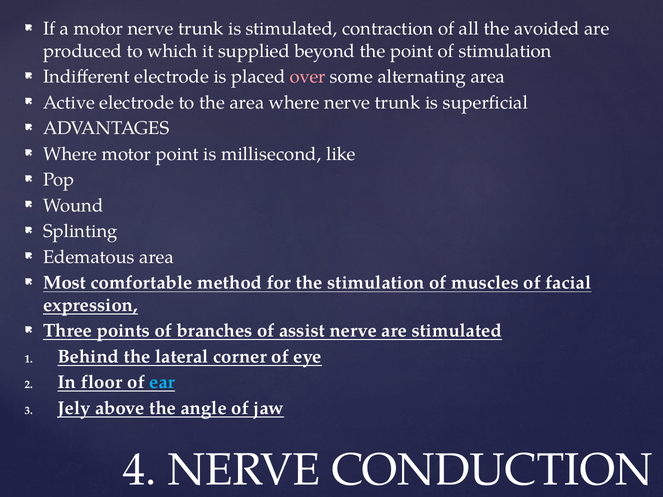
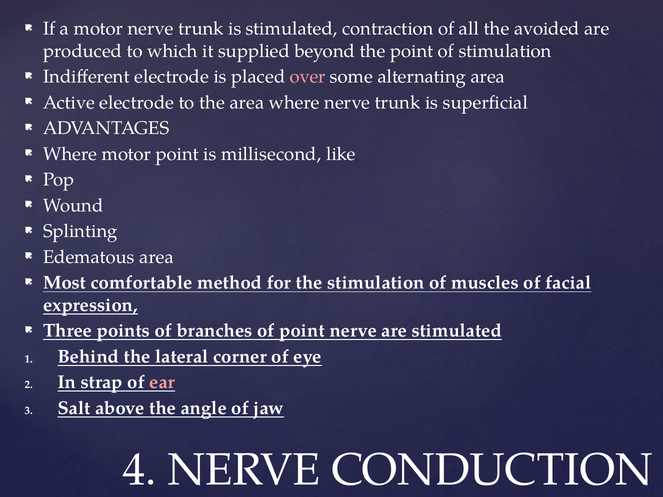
of assist: assist -> point (302, 331)
floor: floor -> strap (102, 383)
ear colour: light blue -> pink (162, 383)
Jely: Jely -> Salt (74, 408)
